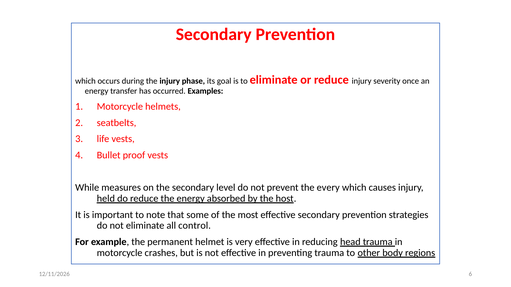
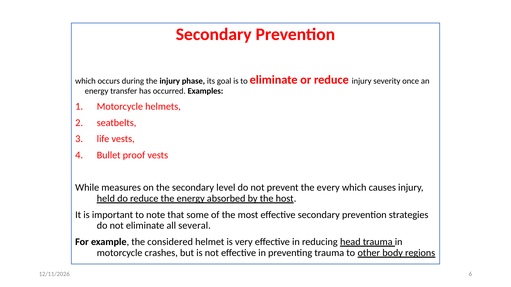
control: control -> several (195, 226)
permanent: permanent -> considered (170, 242)
